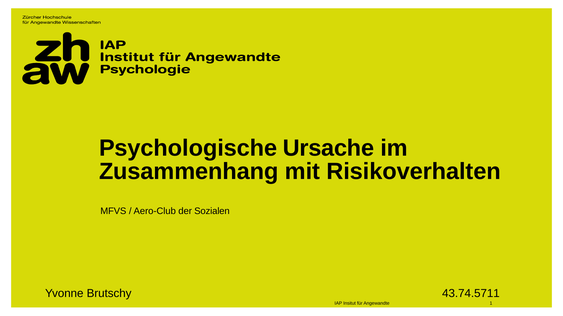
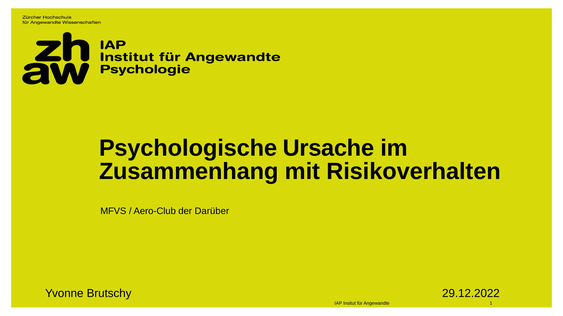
Sozialen: Sozialen -> Darüber (212, 211)
43.74.5711: 43.74.5711 -> 29.12.2022 (471, 294)
